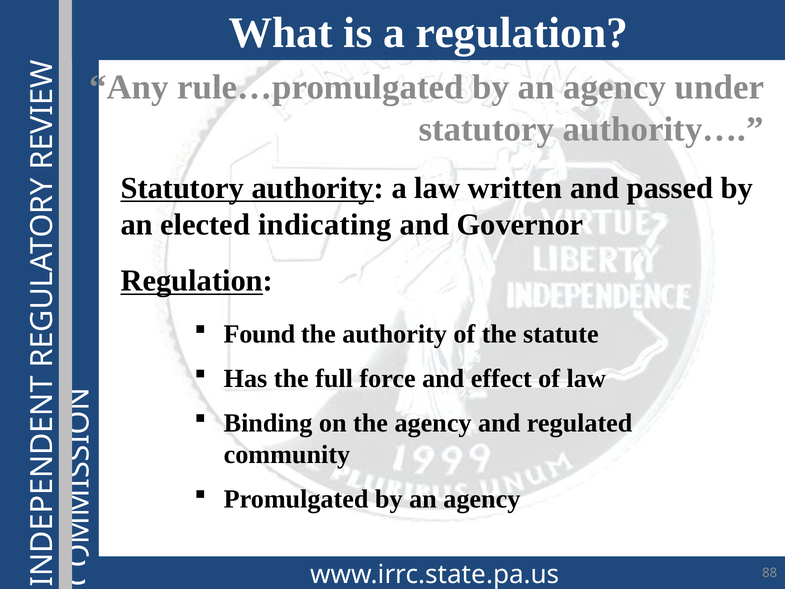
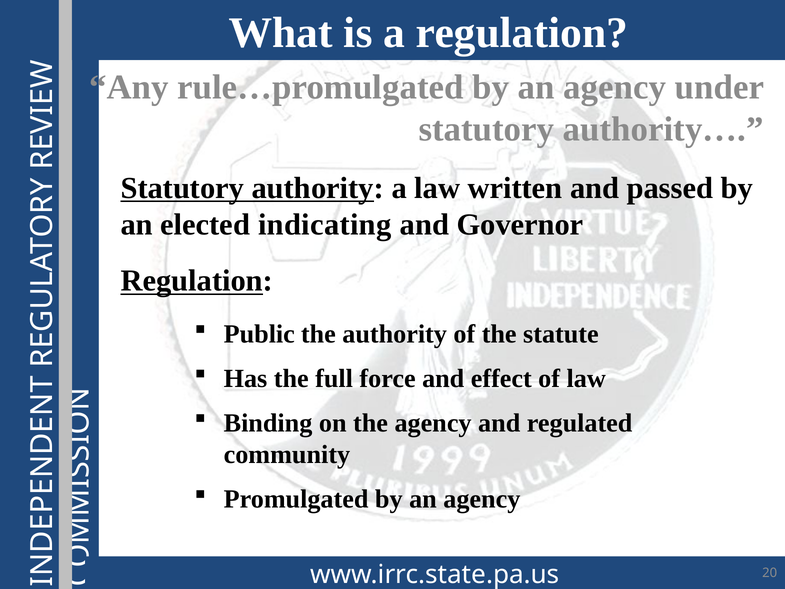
Found: Found -> Public (259, 334)
88: 88 -> 20 (770, 573)
